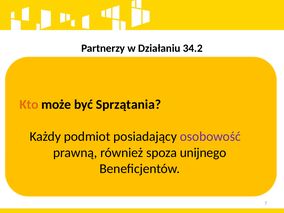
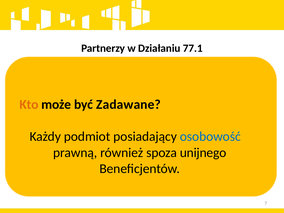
34.2: 34.2 -> 77.1 (193, 48)
Sprzątania: Sprzątania -> Zadawane (128, 104)
osobowość colour: purple -> blue (210, 137)
